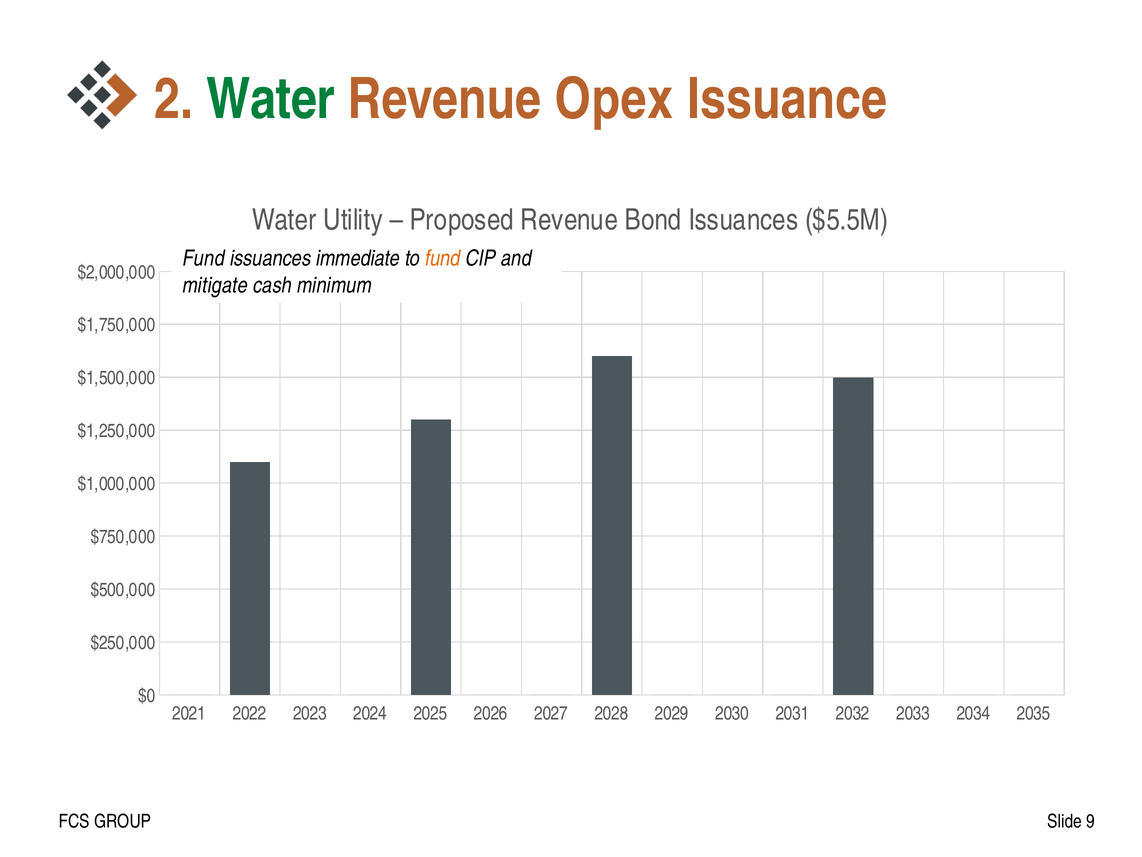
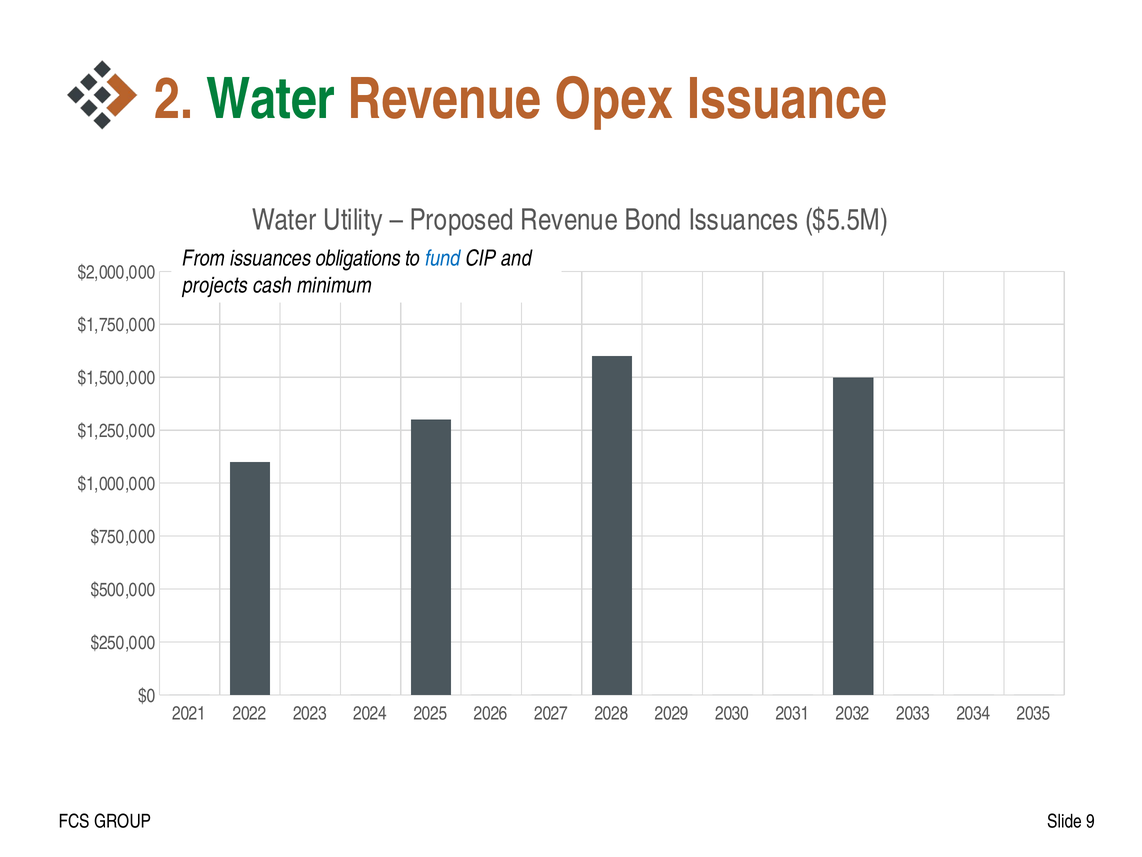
Fund: Fund -> From (204, 258)
immediate: immediate -> obligations (358, 258)
fund colour: orange -> blue (443, 258)
mitigate: mitigate -> projects (215, 285)
